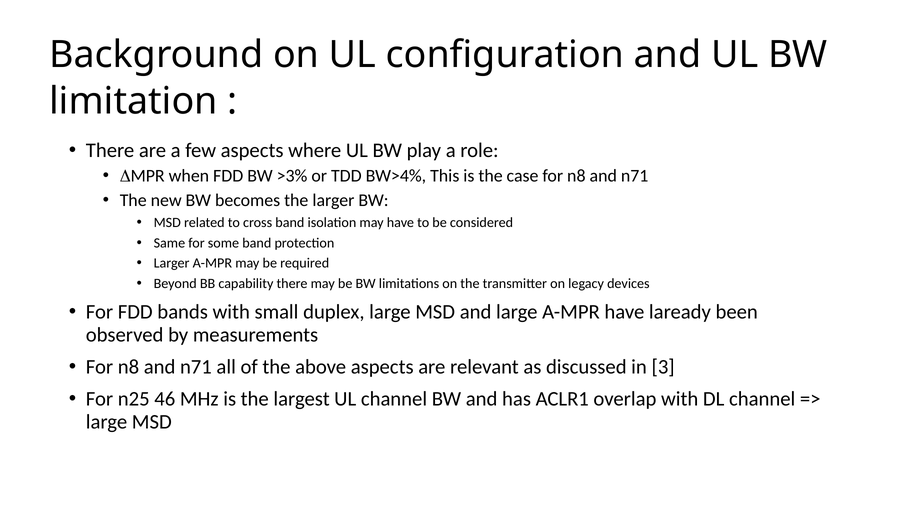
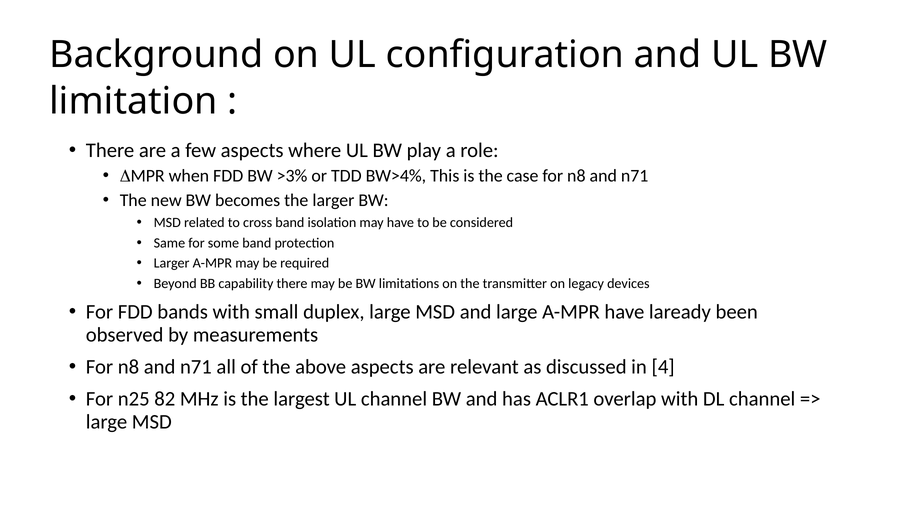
3: 3 -> 4 (663, 366)
46: 46 -> 82 (165, 399)
